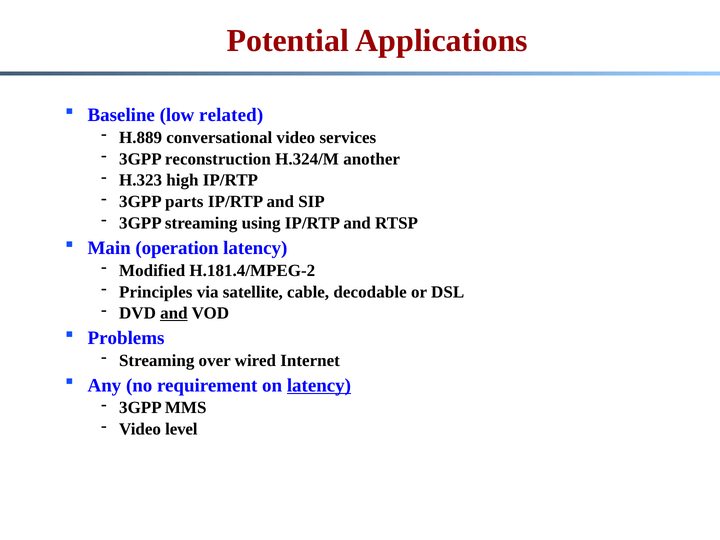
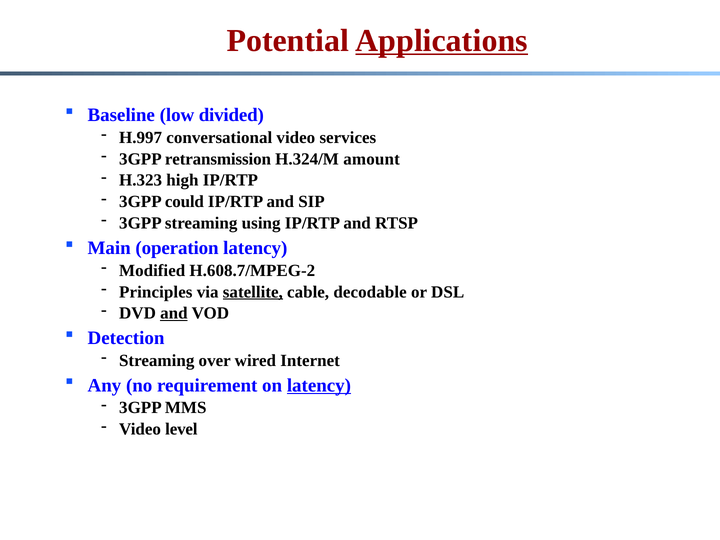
Applications underline: none -> present (442, 41)
related: related -> divided (231, 115)
H.889: H.889 -> H.997 (141, 138)
reconstruction: reconstruction -> retransmission (218, 159)
another: another -> amount (372, 159)
parts: parts -> could (184, 202)
H.181.4/MPEG-2: H.181.4/MPEG-2 -> H.608.7/MPEG-2 (252, 270)
satellite underline: none -> present (253, 292)
Problems: Problems -> Detection (126, 338)
